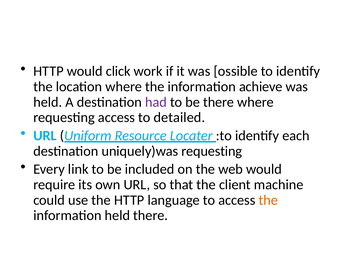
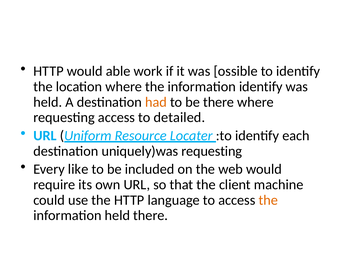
click: click -> able (118, 71)
information achieve: achieve -> identify (261, 86)
had colour: purple -> orange (156, 102)
link: link -> like (78, 169)
